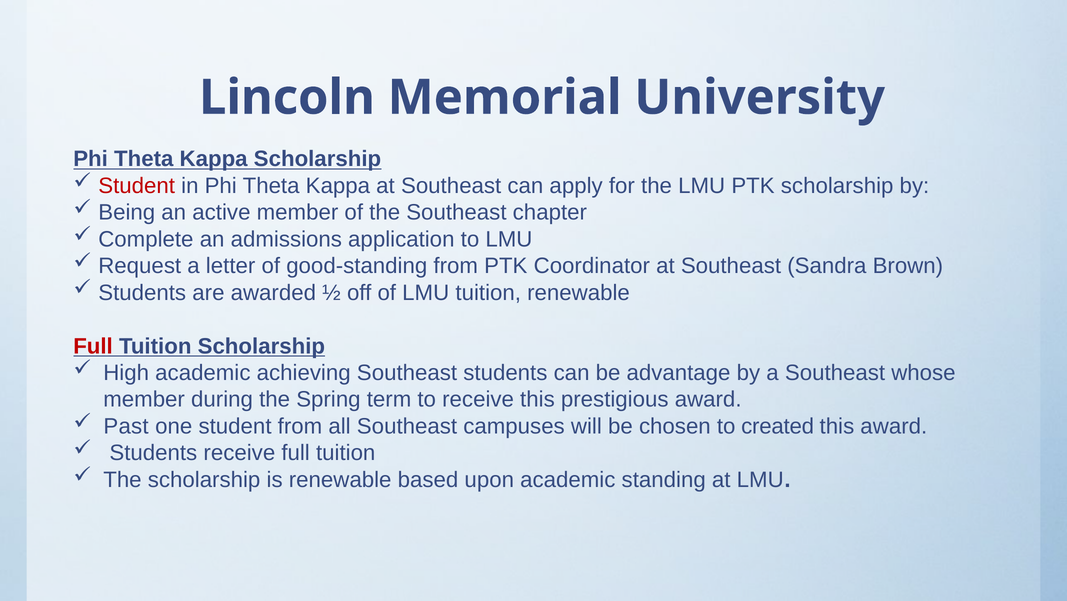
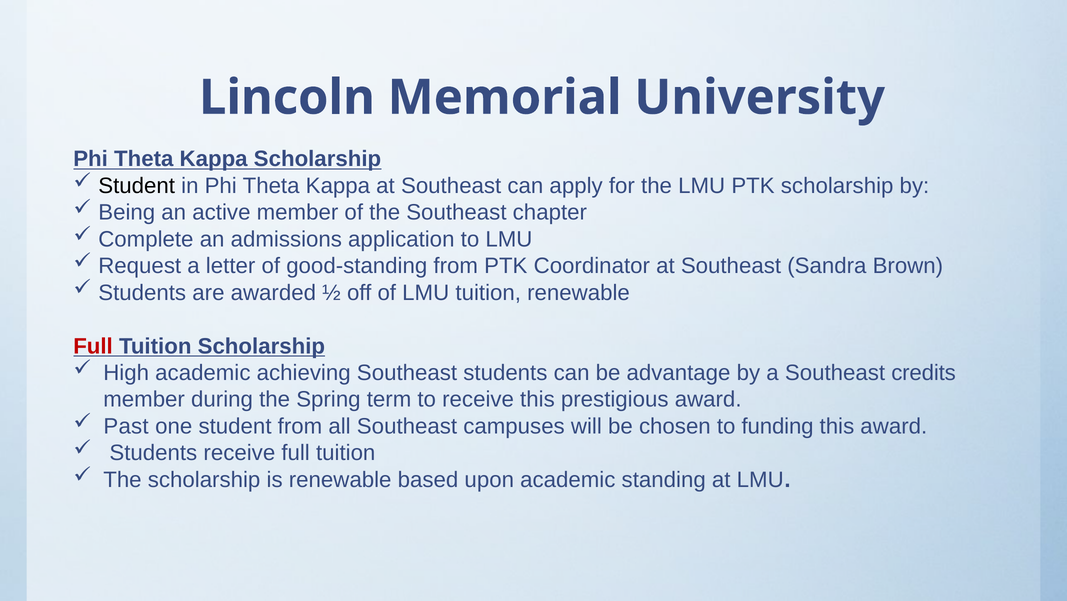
Student colour: red -> black (137, 186)
whose: whose -> credits (924, 372)
created: created -> funding (778, 426)
